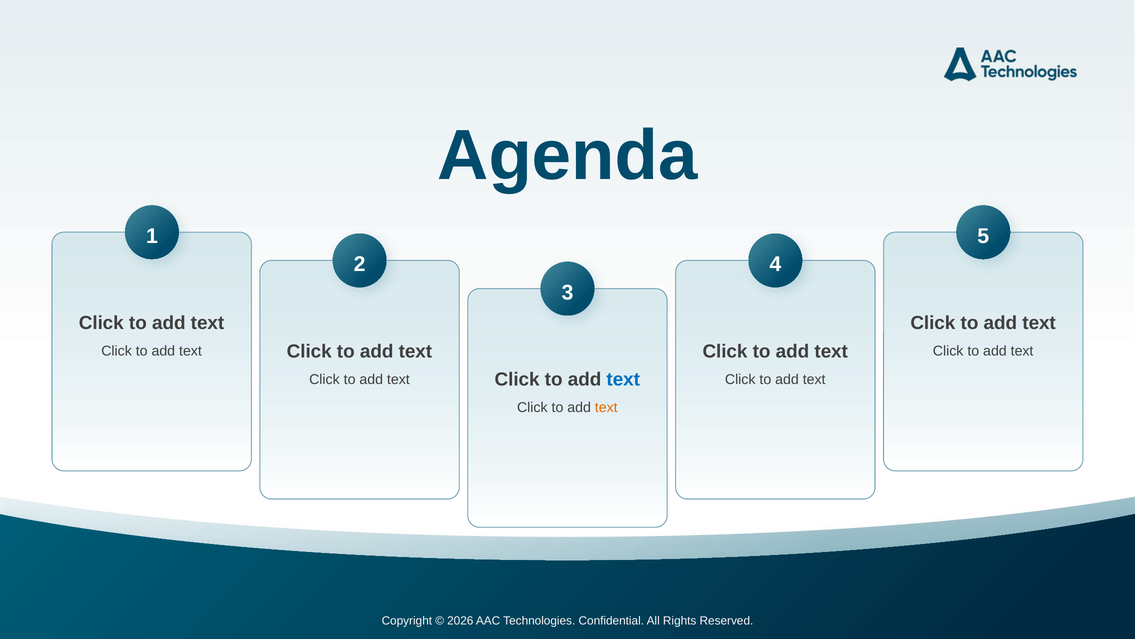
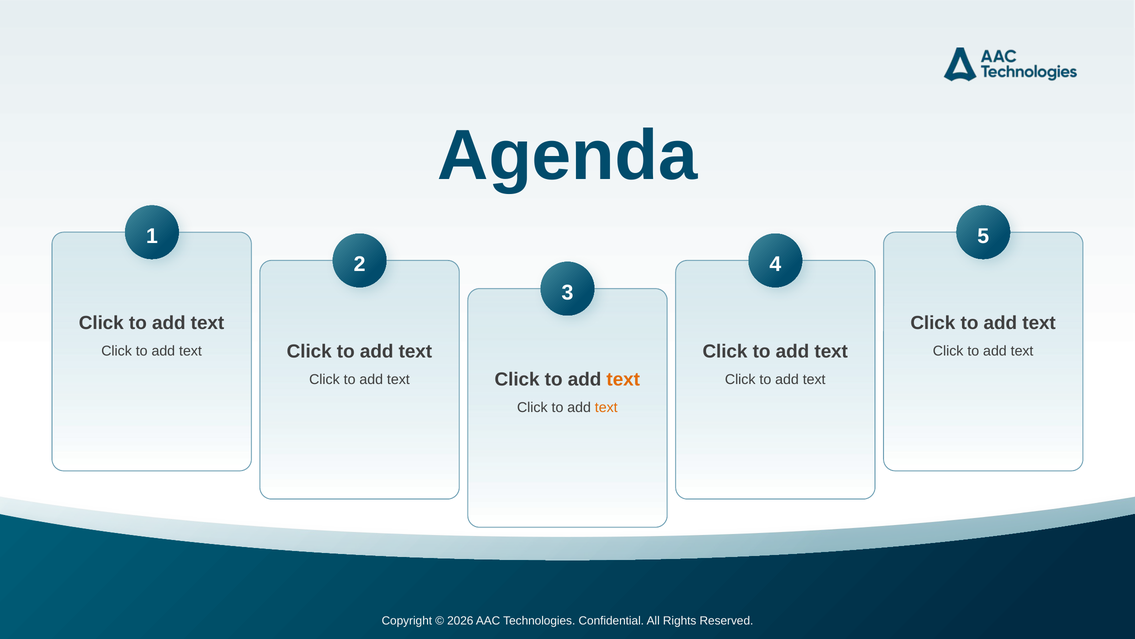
text colour: blue -> orange (623, 379)
